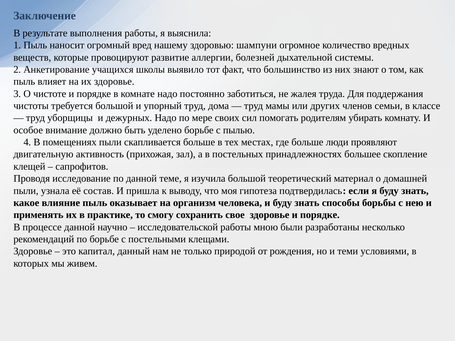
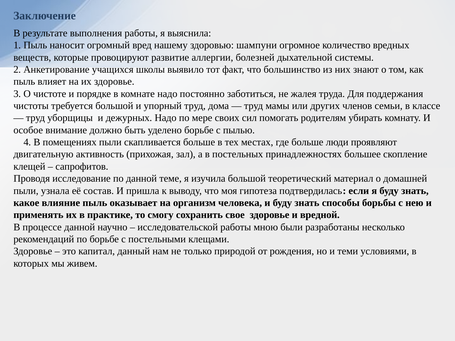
здоровье и порядке: порядке -> вредной (320, 215)
